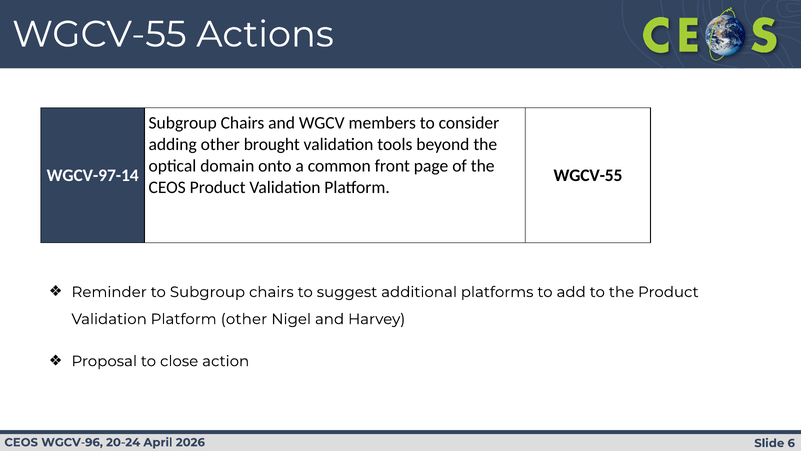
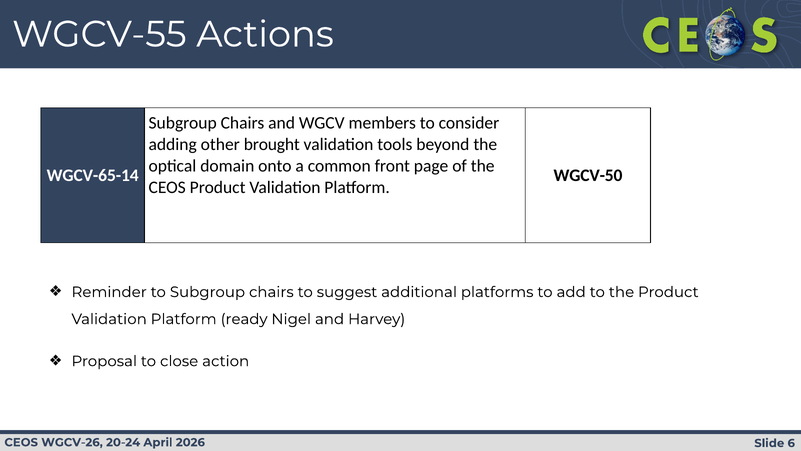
WGCV-97-14: WGCV-97-14 -> WGCV-65-14 (93, 175)
WGCV-55: WGCV-55 -> WGCV-50 (588, 175)
Platform other: other -> ready (244, 319)
WGCV-96: WGCV-96 -> WGCV-26 (72, 442)
